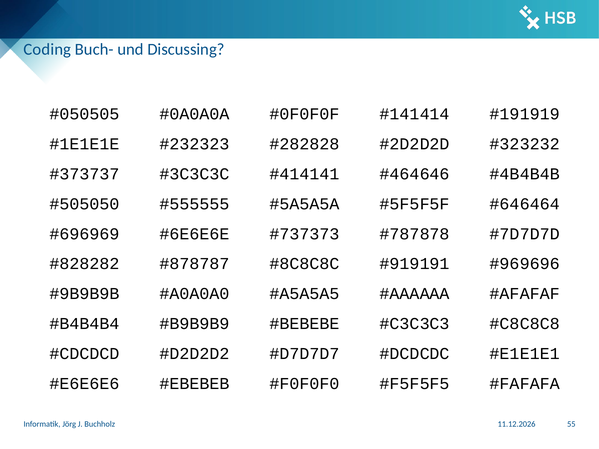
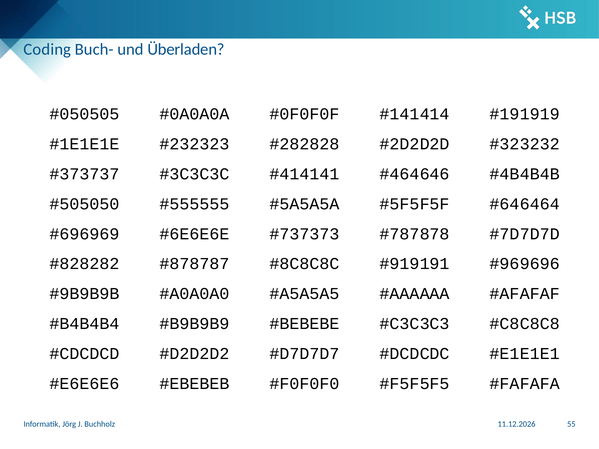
Discussing: Discussing -> Überladen (186, 49)
